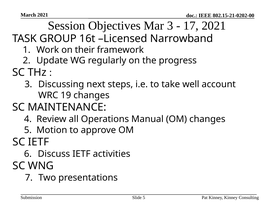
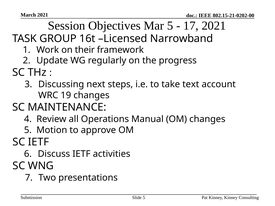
Mar 3: 3 -> 5 (170, 26)
well: well -> text (191, 84)
